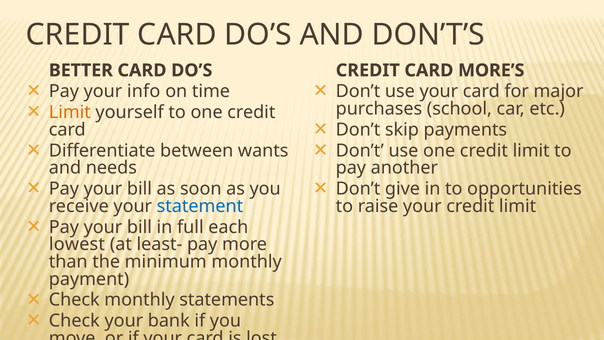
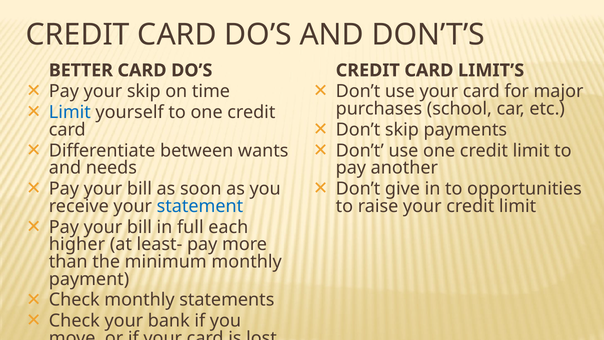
MORE’S: MORE’S -> LIMIT’S (491, 70)
your info: info -> skip (144, 91)
Limit colour: orange -> blue (70, 112)
lowest: lowest -> higher (77, 244)
